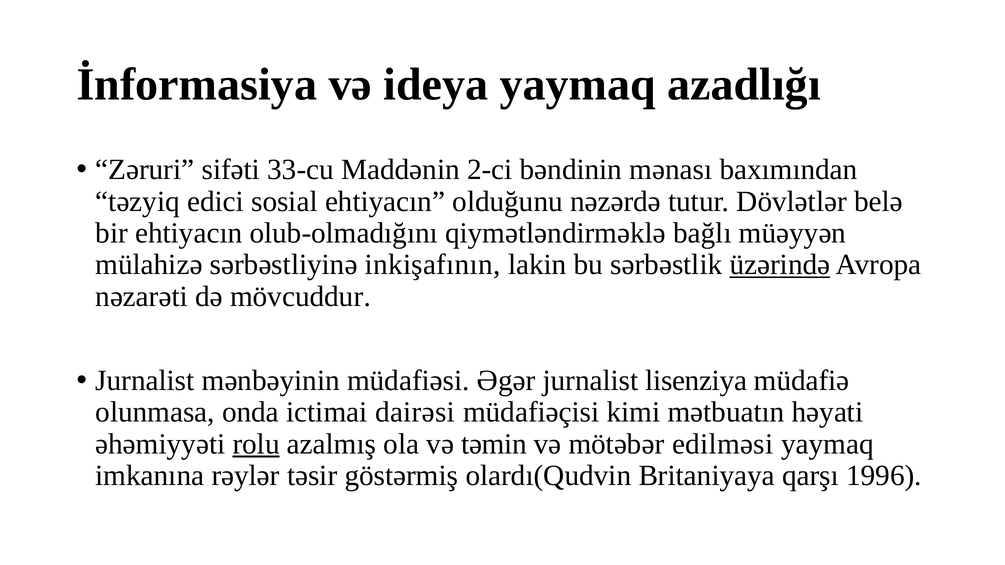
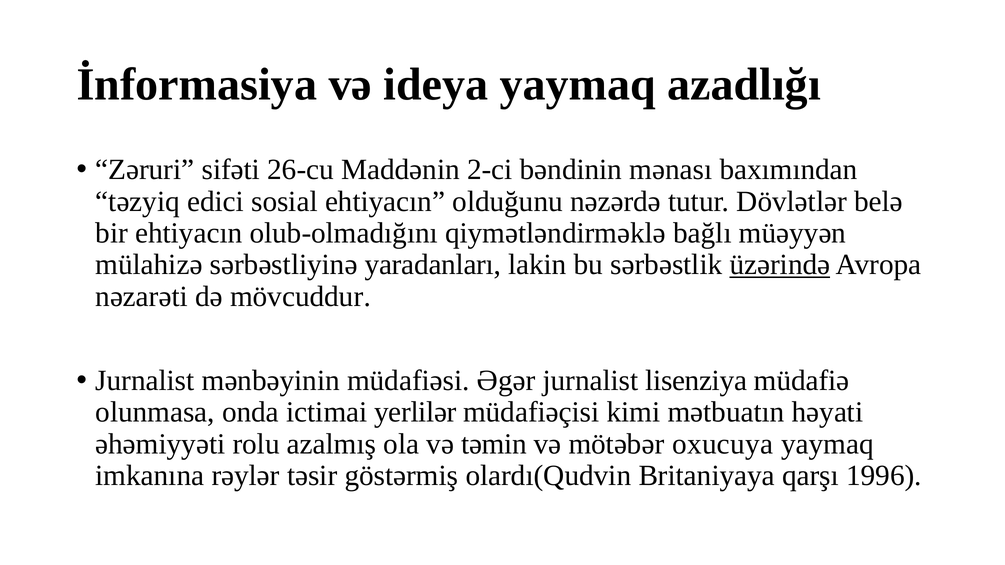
33-cu: 33-cu -> 26-cu (301, 170)
inkişafının: inkişafının -> yaradanları (433, 265)
dairəsi: dairəsi -> yerlilər (415, 413)
rolu underline: present -> none (256, 444)
edilməsi: edilməsi -> oxucuya (723, 444)
